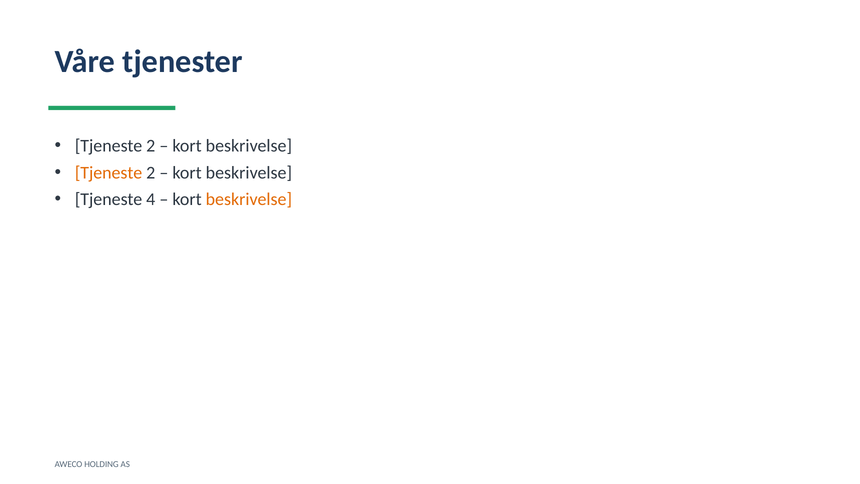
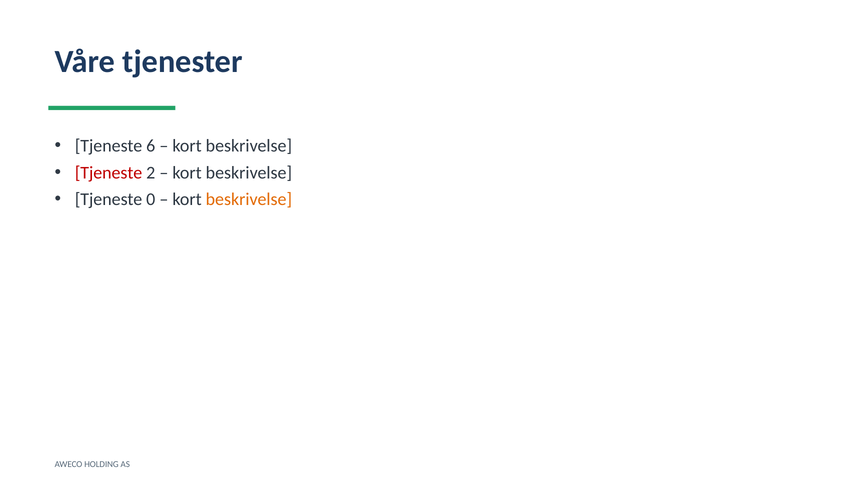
2: 2 -> 6 (151, 146)
Tjeneste colour: orange -> red (109, 173)
4: 4 -> 0 (151, 199)
